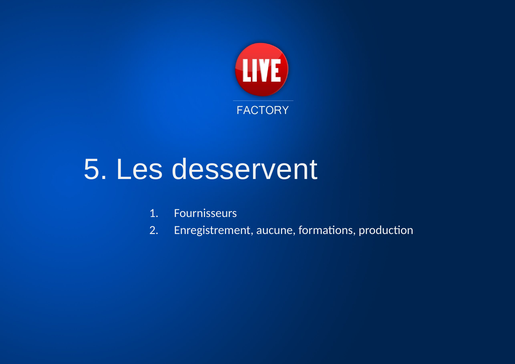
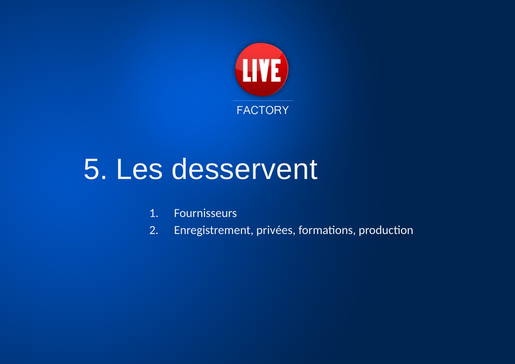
aucune: aucune -> privées (276, 230)
